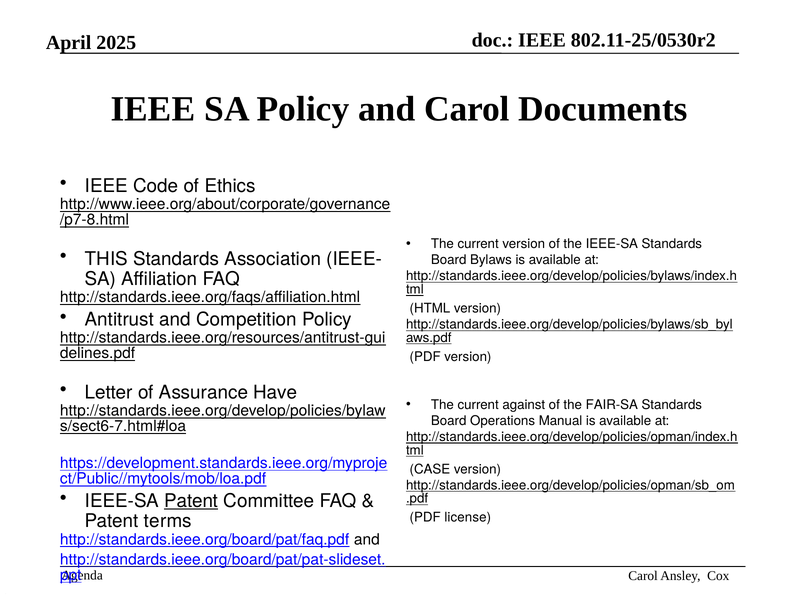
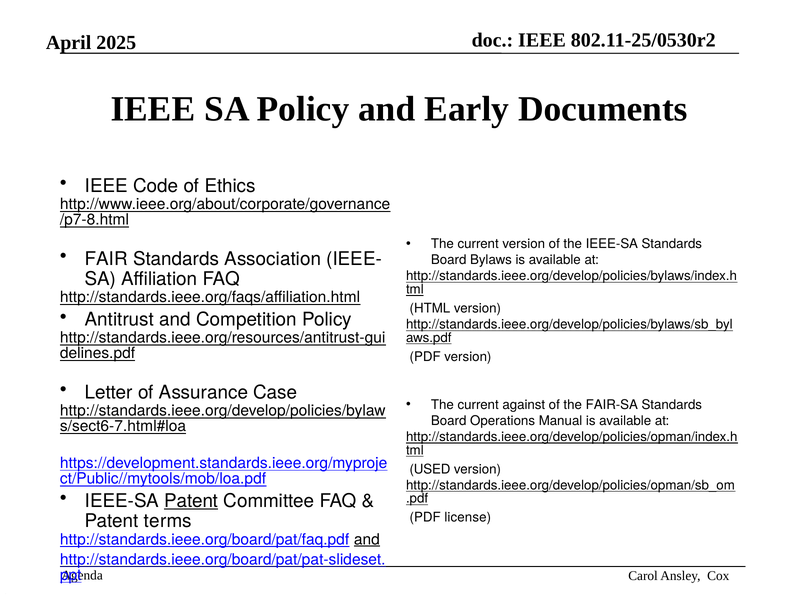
and Carol: Carol -> Early (467, 109)
THIS: THIS -> FAIR (106, 258)
Have: Have -> Case (275, 392)
CASE: CASE -> USED (430, 469)
and underline: none -> present (367, 539)
